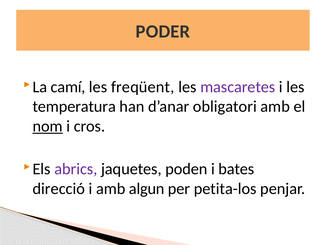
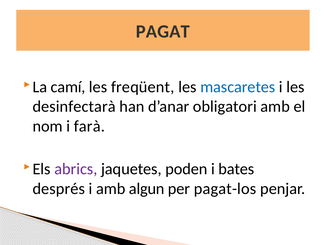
PODER: PODER -> PAGAT (163, 31)
mascaretes colour: purple -> blue (238, 87)
temperatura: temperatura -> desinfectarà (74, 106)
nom underline: present -> none (48, 126)
cros: cros -> farà (89, 126)
direcció: direcció -> després (59, 188)
petita-los: petita-los -> pagat-los (225, 188)
